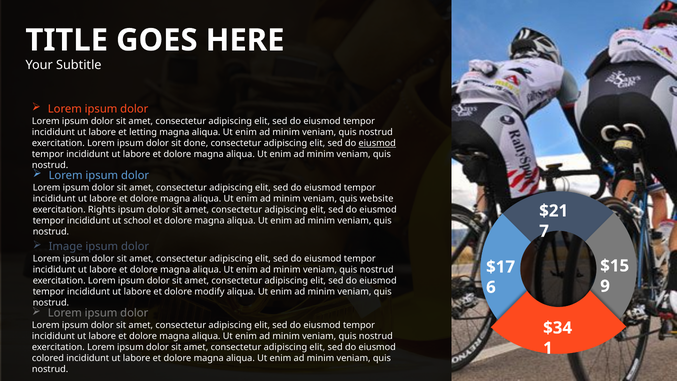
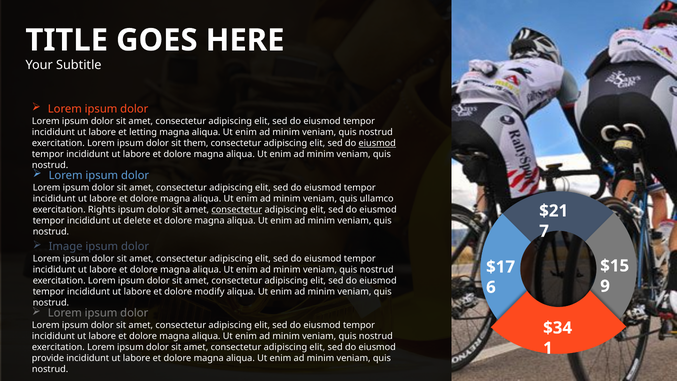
done: done -> them (196, 143)
website: website -> ullamco (377, 198)
consectetur underline: none -> present (237, 210)
school: school -> delete (137, 221)
colored: colored -> provide (48, 358)
